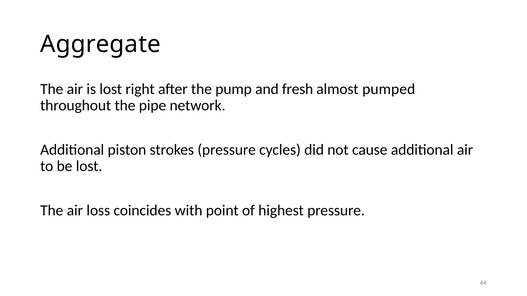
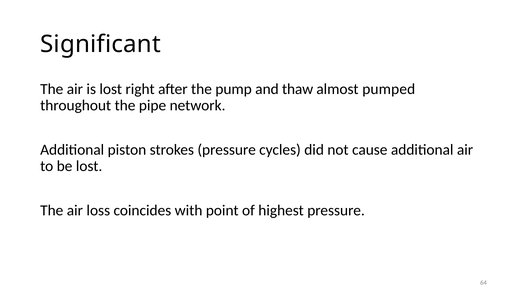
Aggregate: Aggregate -> Significant (100, 44)
fresh: fresh -> thaw (298, 89)
